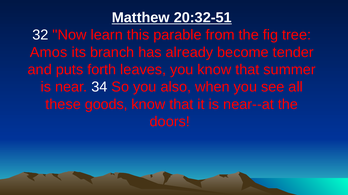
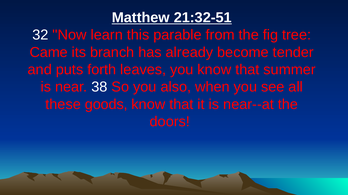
20:32-51: 20:32-51 -> 21:32-51 (203, 18)
Amos: Amos -> Came (49, 53)
34: 34 -> 38 (99, 87)
